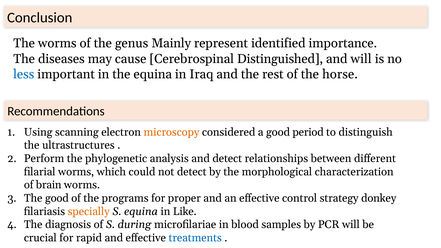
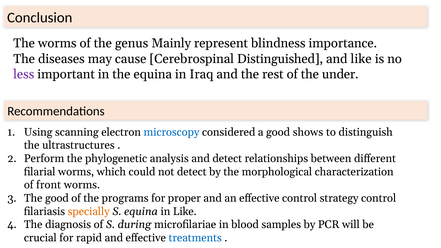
identified: identified -> blindness (278, 43)
and will: will -> like (361, 59)
less colour: blue -> purple (24, 74)
horse: horse -> under (340, 74)
microscopy colour: orange -> blue (171, 132)
period: period -> shows (308, 132)
brain: brain -> front (49, 185)
strategy donkey: donkey -> control (379, 198)
